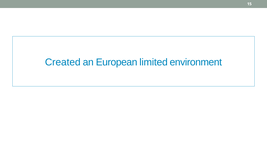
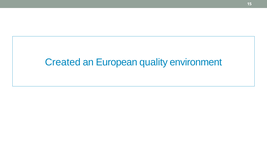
limited: limited -> quality (154, 62)
